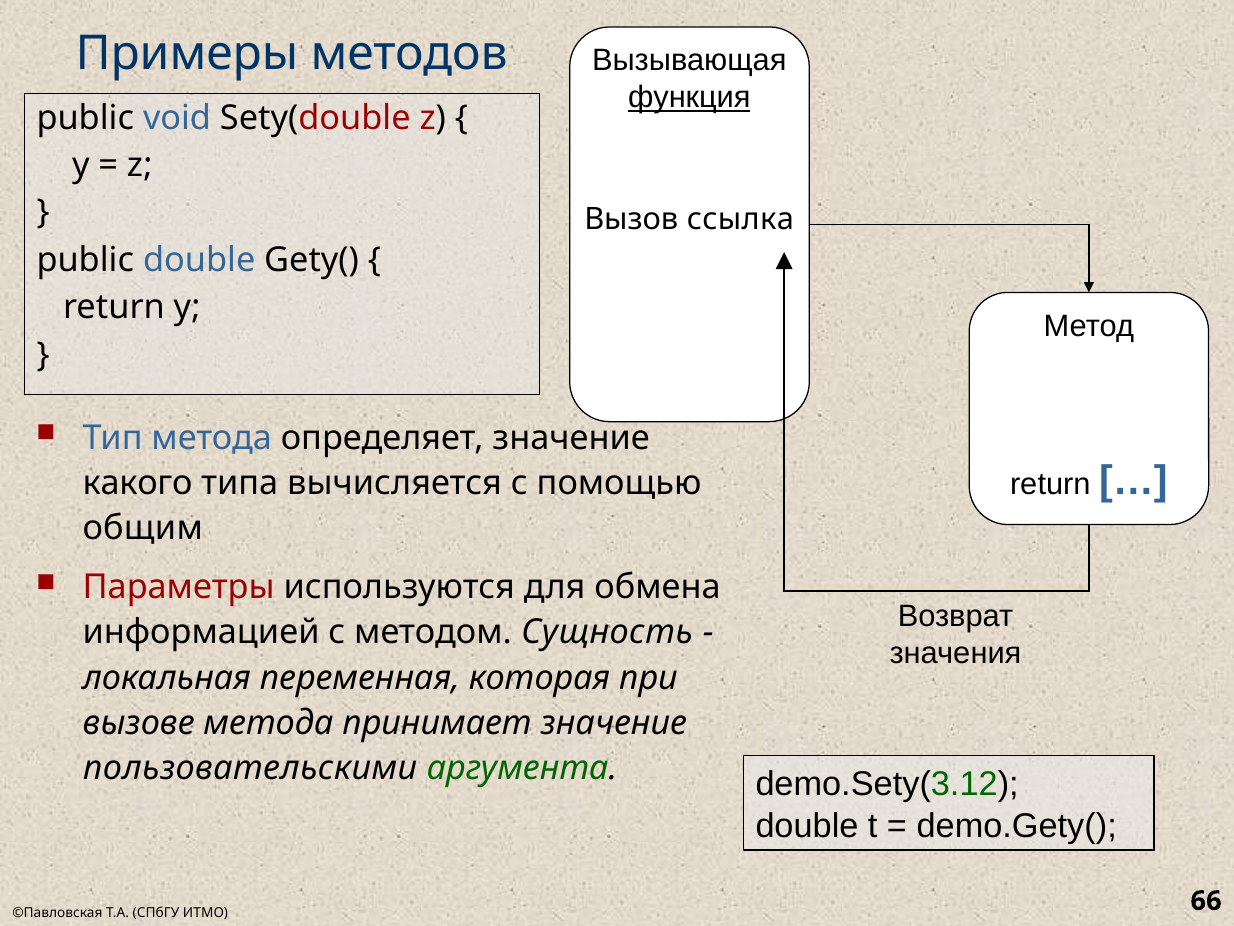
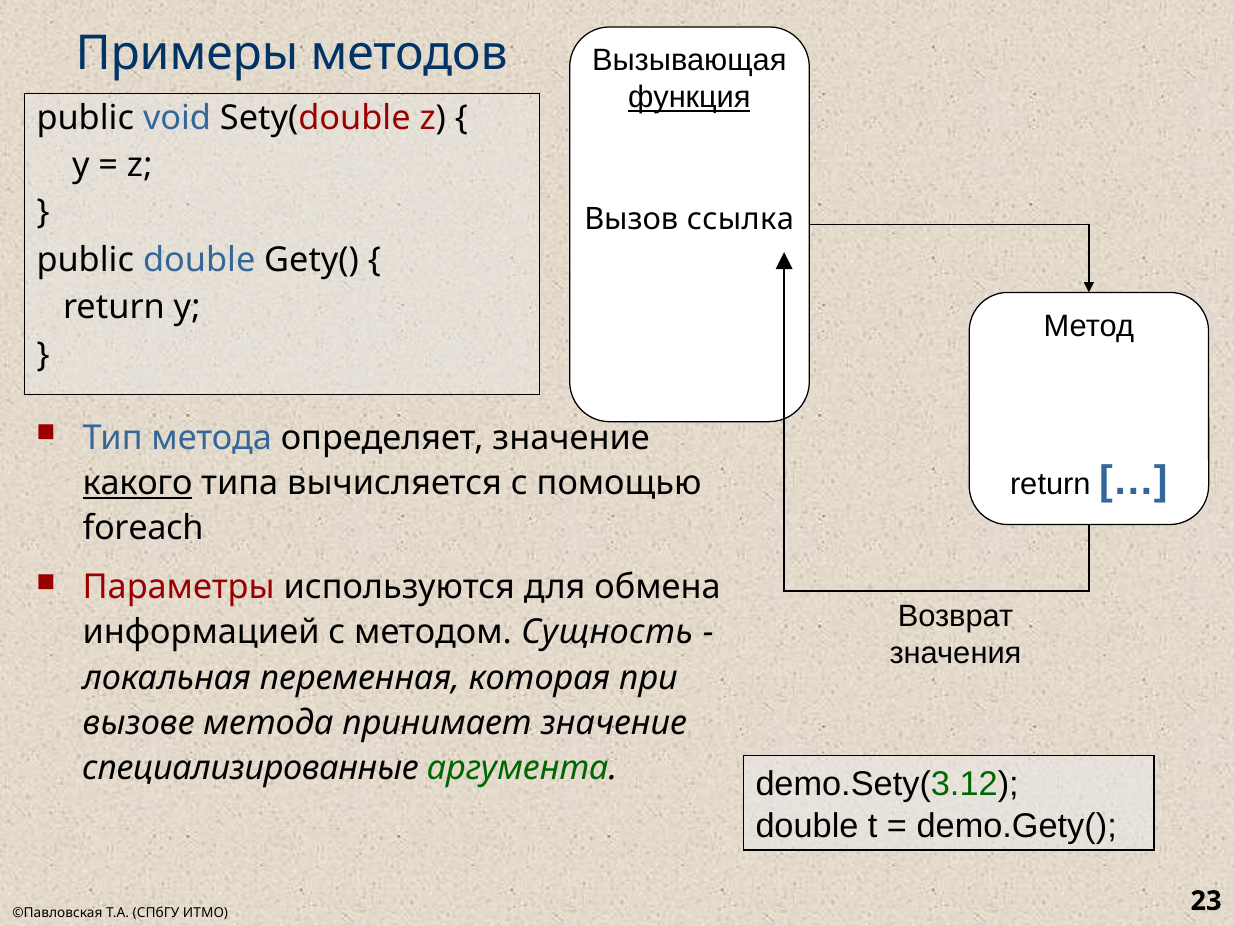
какого underline: none -> present (138, 483)
общим: общим -> foreach (143, 528)
пользовательскими: пользовательскими -> специализированные (250, 768)
66: 66 -> 23 (1206, 900)
